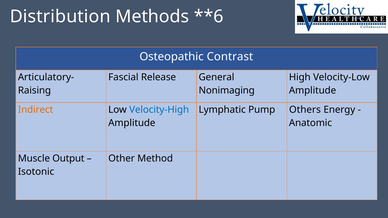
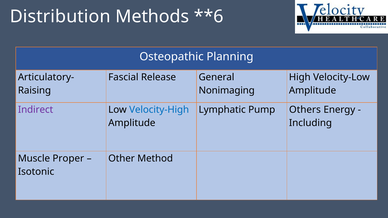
Contrast: Contrast -> Planning (230, 57)
Indirect colour: orange -> purple (36, 110)
Anatomic: Anatomic -> Including (310, 123)
Output: Output -> Proper (68, 159)
